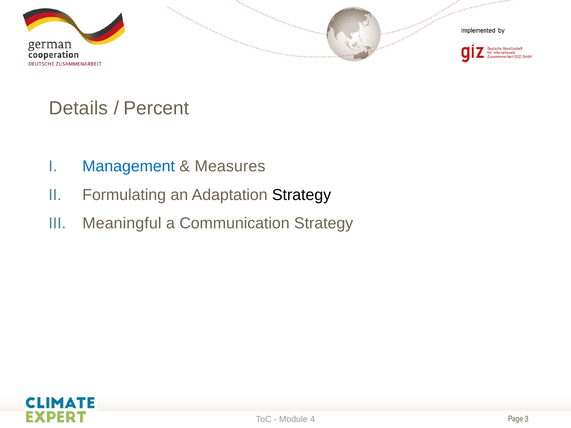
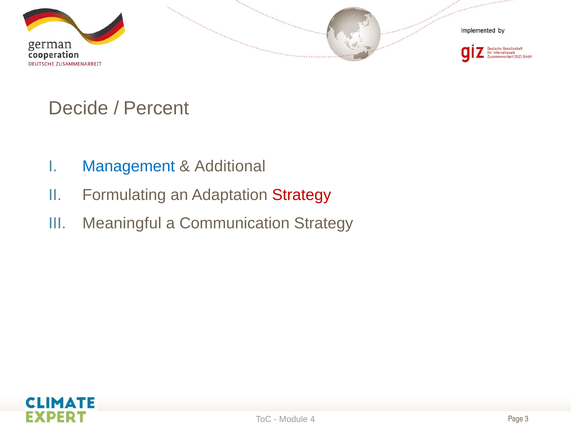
Details: Details -> Decide (78, 108)
Measures: Measures -> Additional (230, 166)
Strategy colour: black -> red (302, 195)
